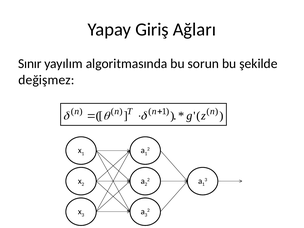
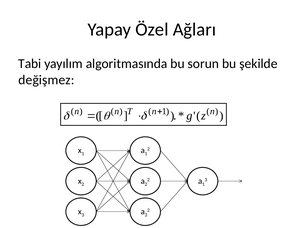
Giriş: Giriş -> Özel (152, 29)
Sınır: Sınır -> Tabi (30, 64)
